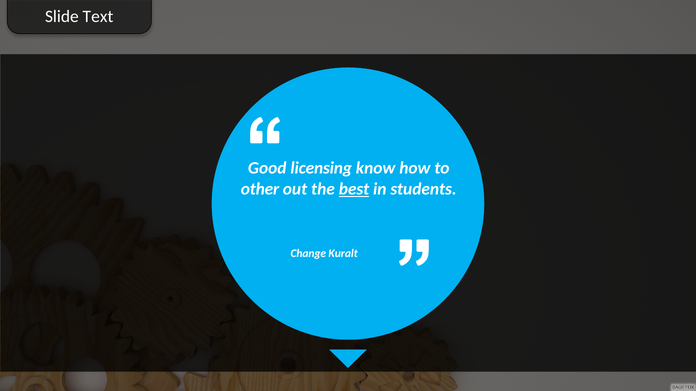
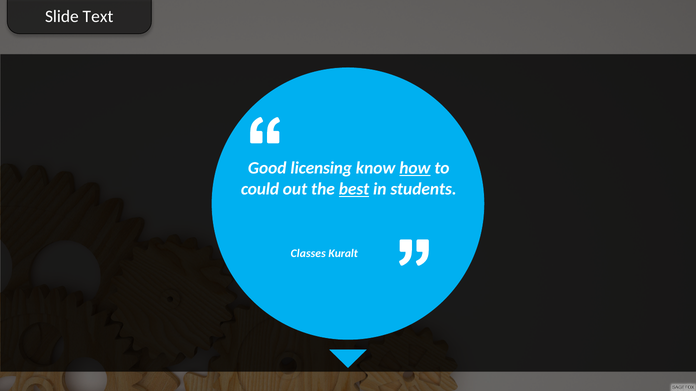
how underline: none -> present (415, 168)
other: other -> could (260, 189)
Change: Change -> Classes (308, 254)
